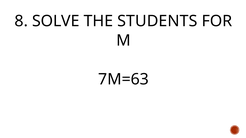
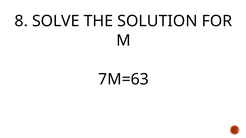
STUDENTS: STUDENTS -> SOLUTION (157, 21)
